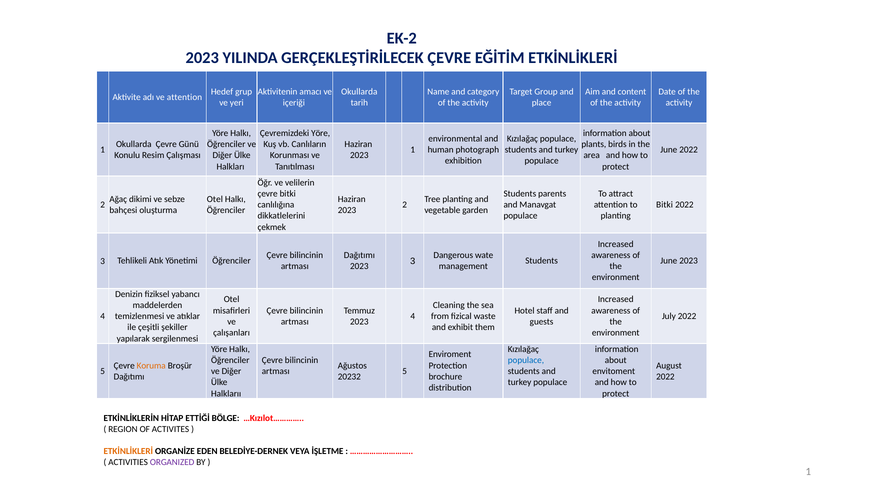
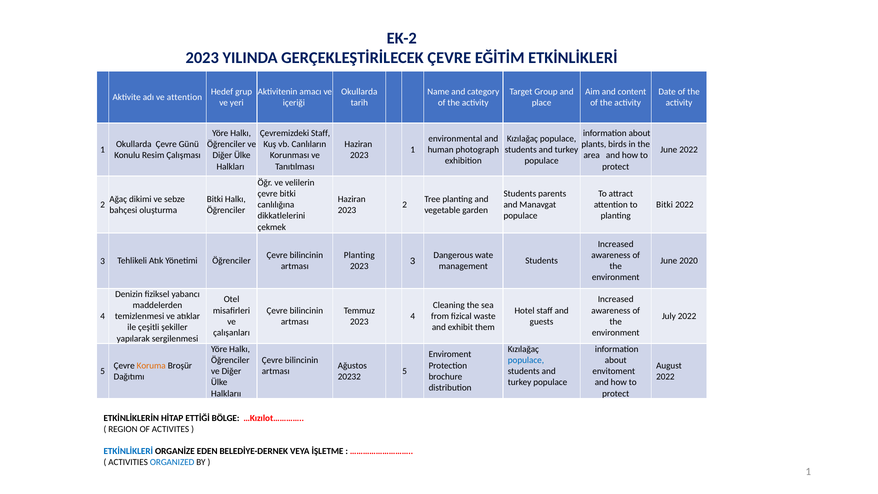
Çevremizdeki Yöre: Yöre -> Staff (321, 133)
Otel: Otel -> Bitki (215, 199)
Dağıtımı: Dağıtımı -> Planting (359, 255)
June 2023: 2023 -> 2020 (689, 261)
ETKİNLİKLERİ colour: orange -> blue (128, 451)
ORGANIZED colour: purple -> blue (172, 462)
